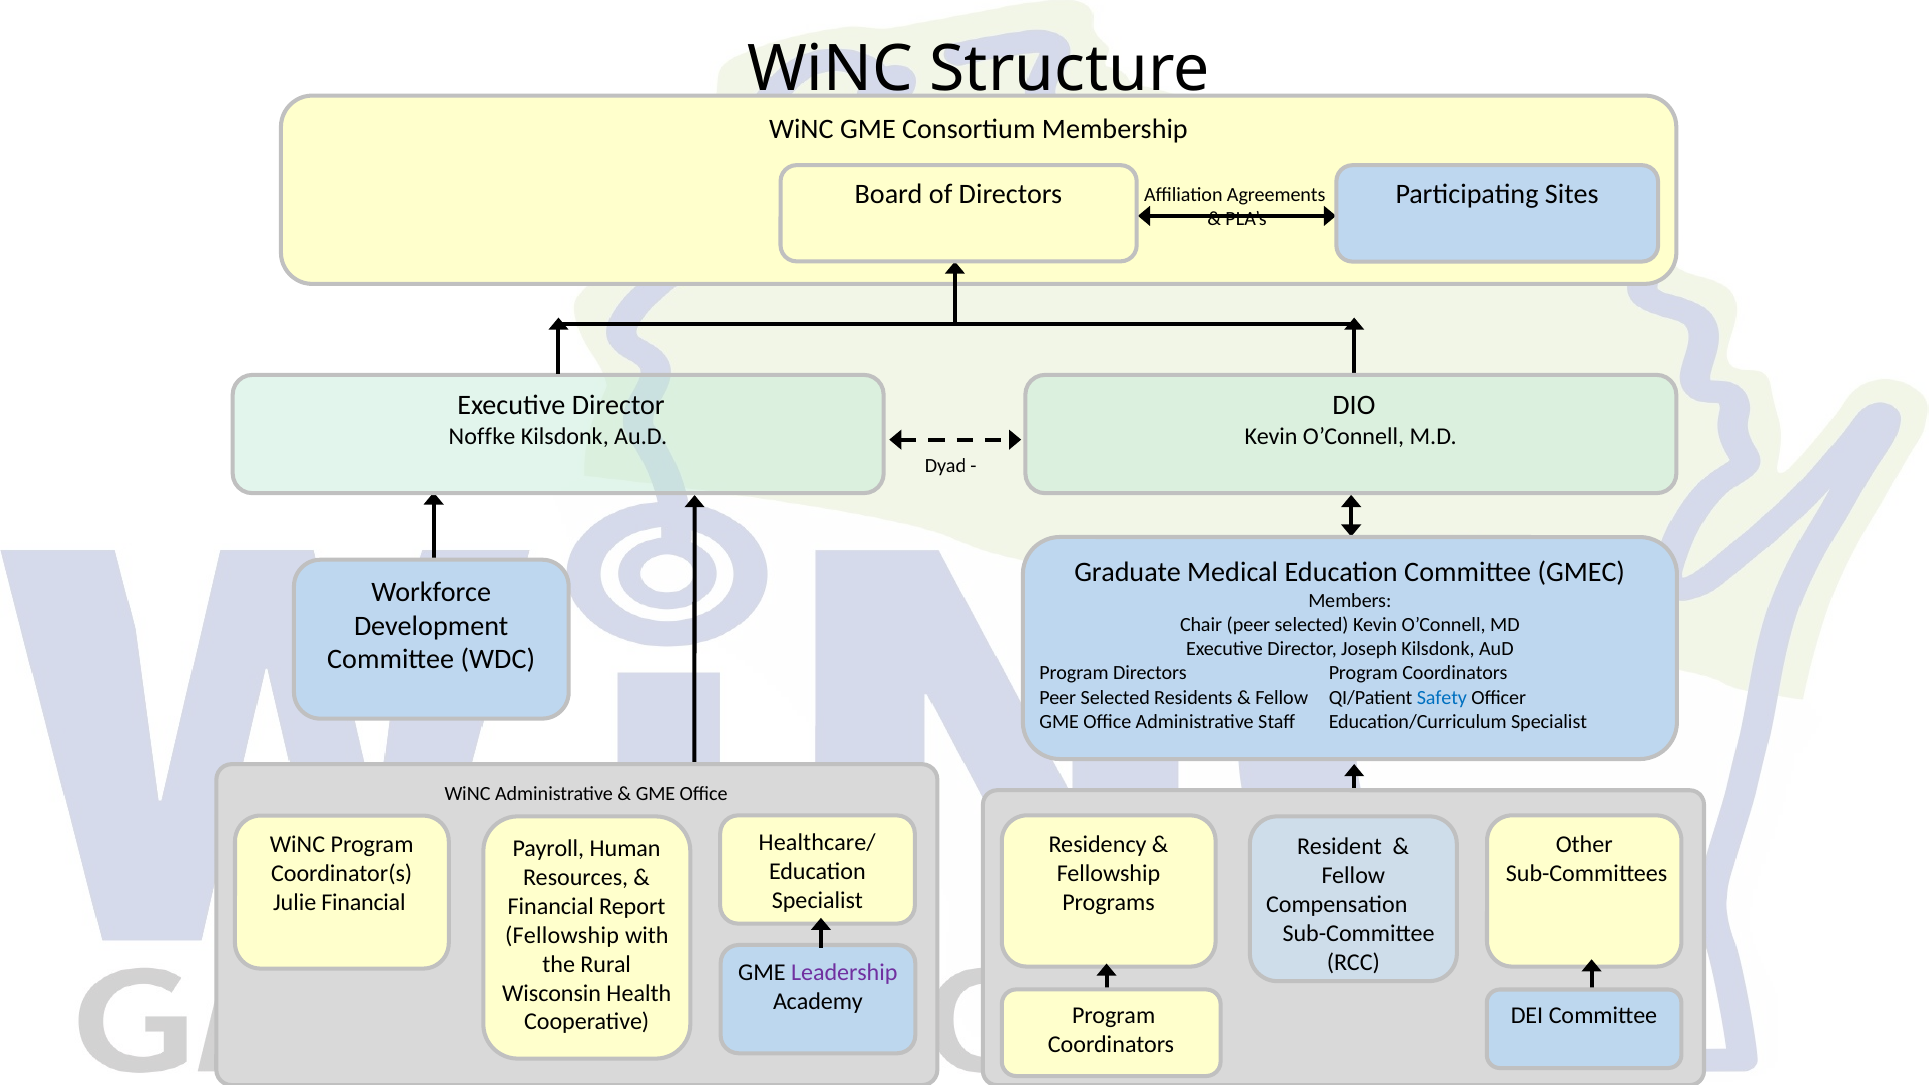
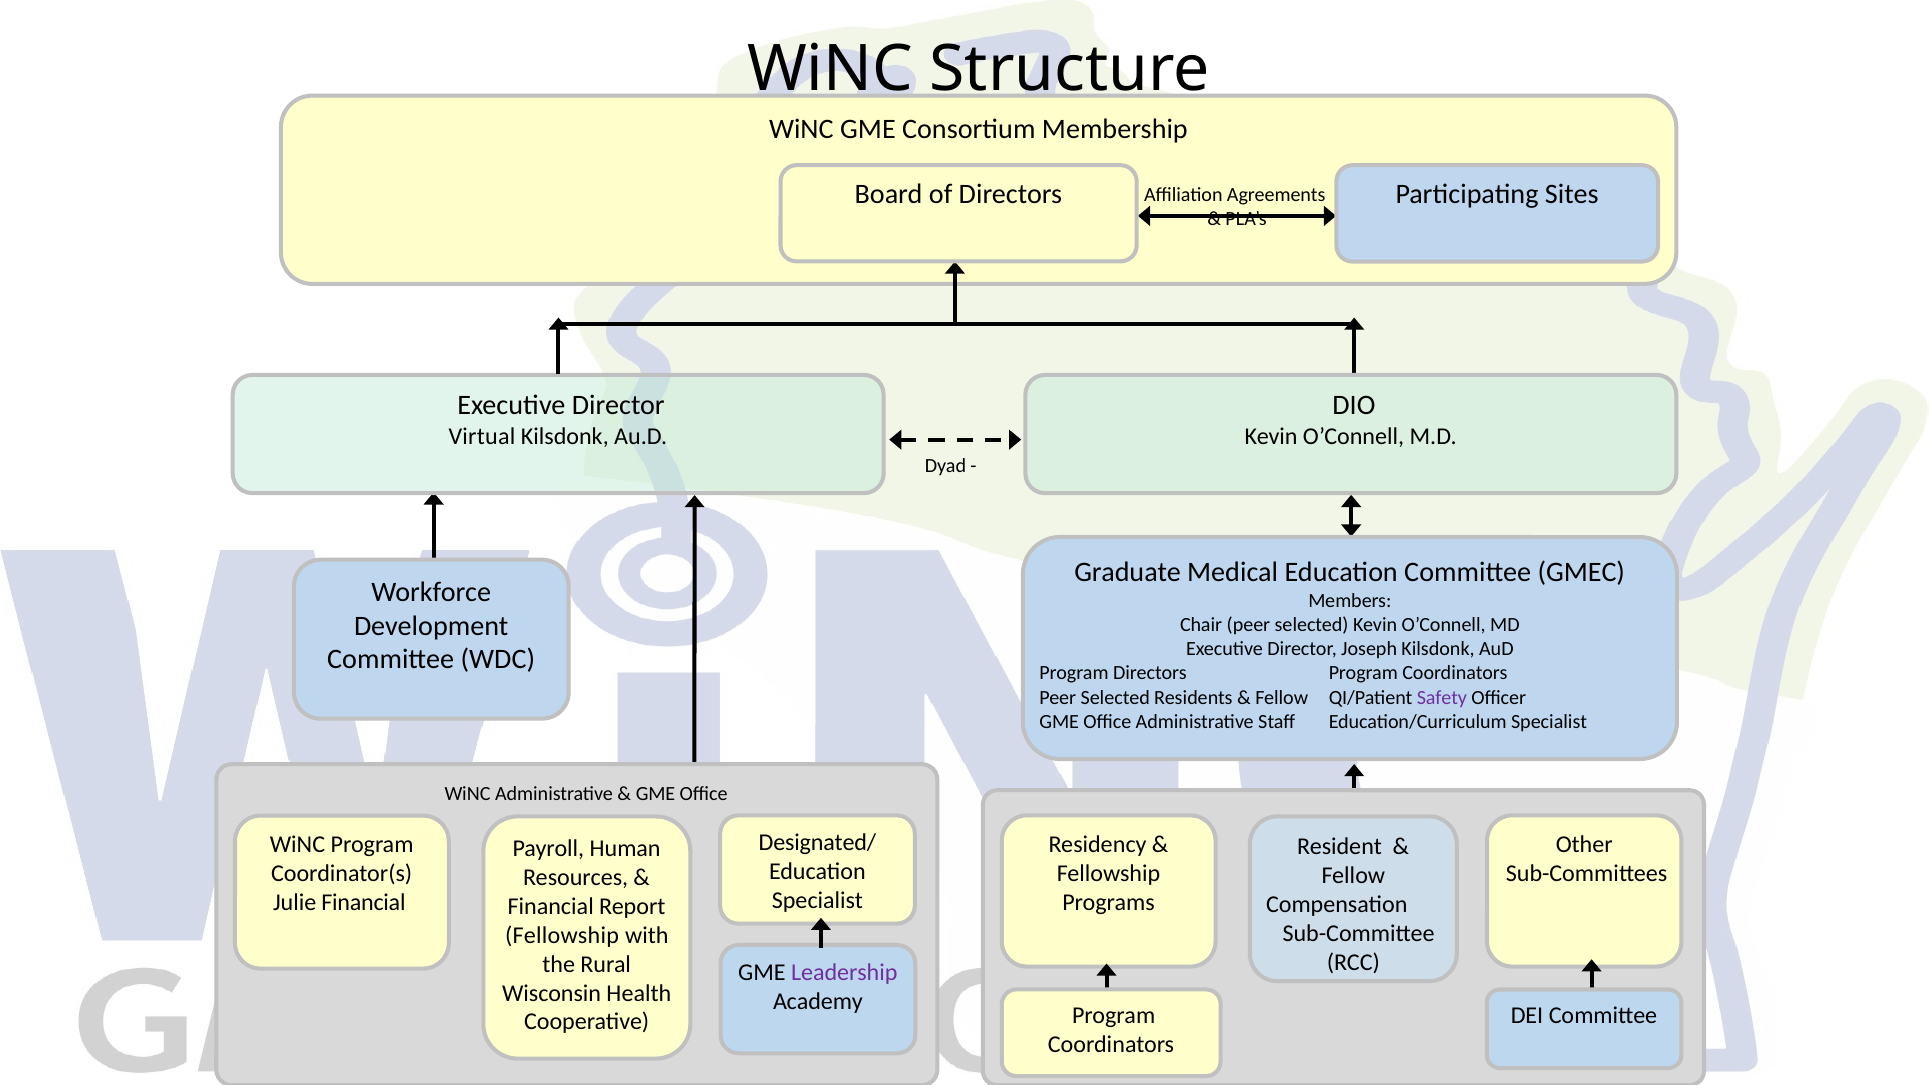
Noffke: Noffke -> Virtual (482, 436)
Safety colour: blue -> purple (1442, 698)
Healthcare/: Healthcare/ -> Designated/ (817, 843)
